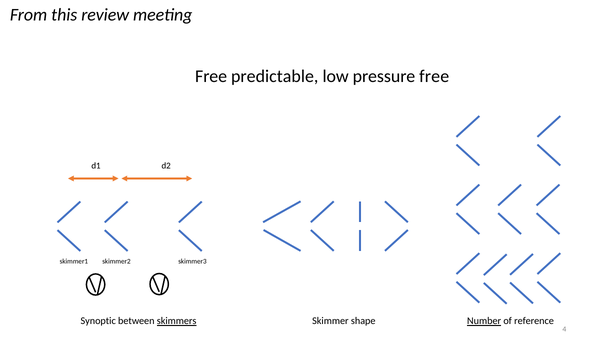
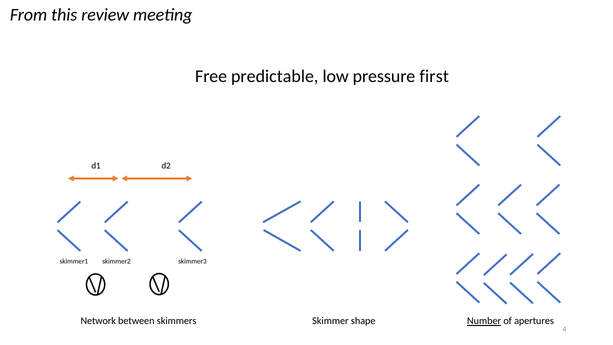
pressure free: free -> first (434, 76)
Synoptic: Synoptic -> Network (98, 321)
skimmers underline: present -> none (177, 321)
reference: reference -> apertures (534, 321)
